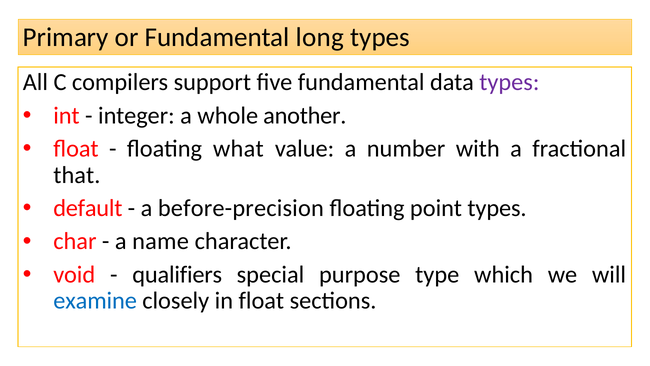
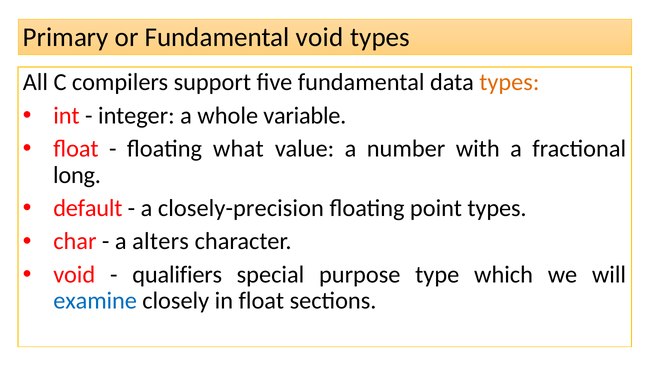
Fundamental long: long -> void (320, 37)
types colour: purple -> orange (509, 82)
another: another -> variable (305, 115)
that: that -> long (77, 175)
before-precision: before-precision -> closely-precision (241, 208)
name: name -> alters (161, 241)
